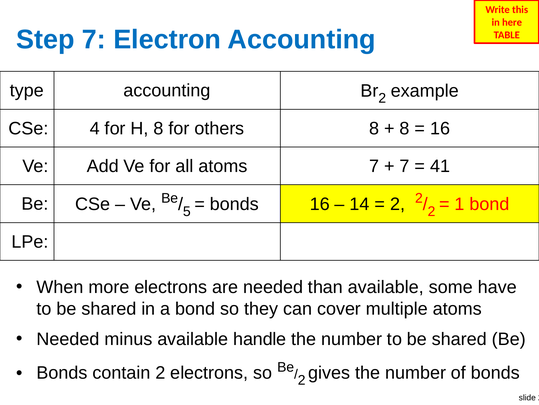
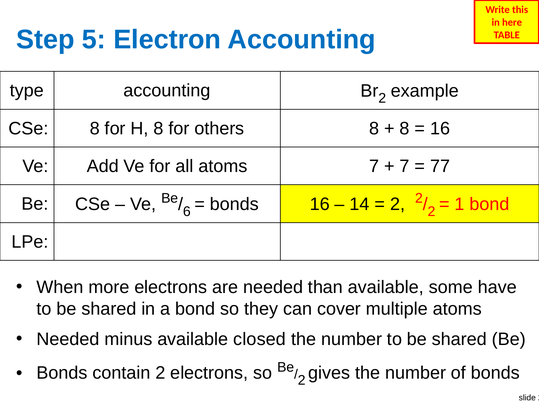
Step 7: 7 -> 5 (94, 40)
CSe 4: 4 -> 8 (95, 128)
41: 41 -> 77 (440, 166)
5: 5 -> 6 (187, 211)
handle: handle -> closed (260, 339)
